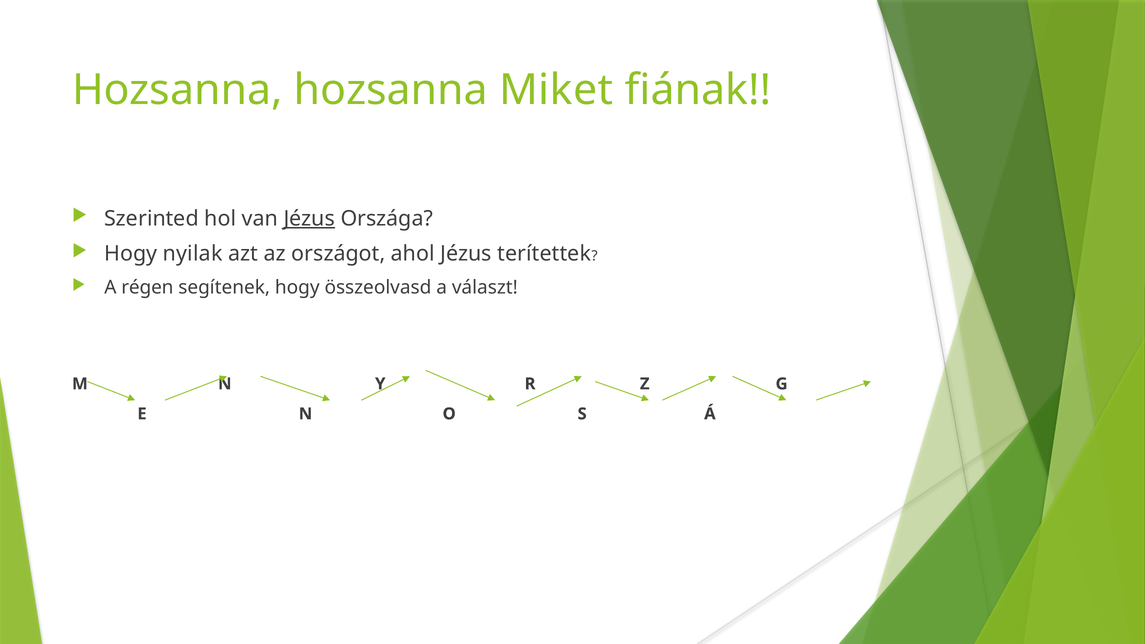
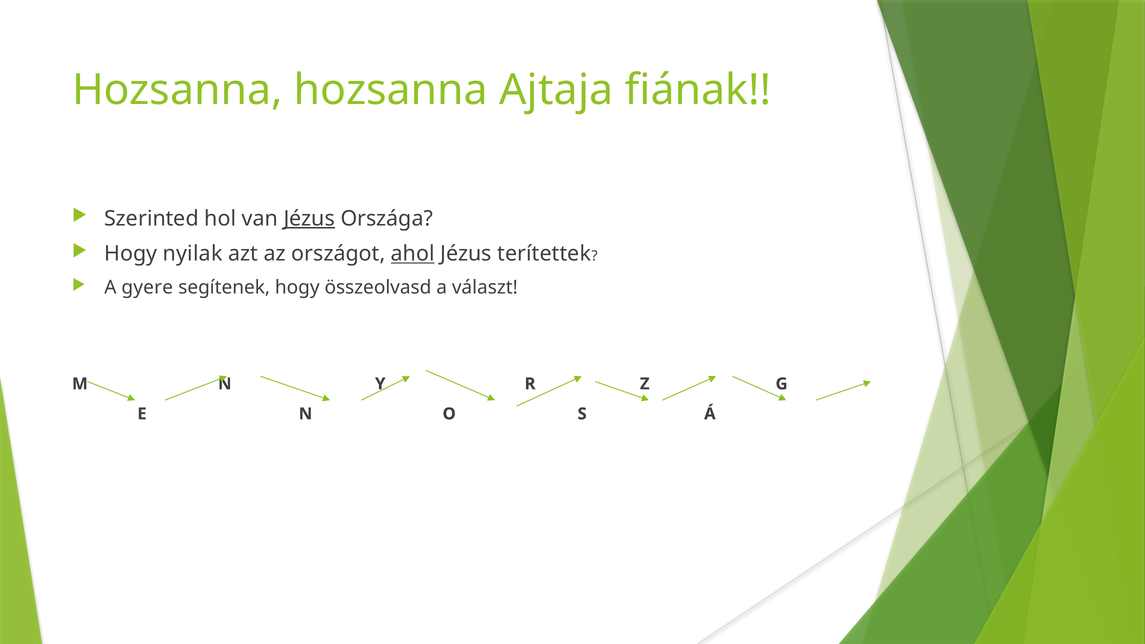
Miket: Miket -> Ajtaja (556, 90)
ahol underline: none -> present (413, 254)
régen: régen -> gyere (147, 288)
